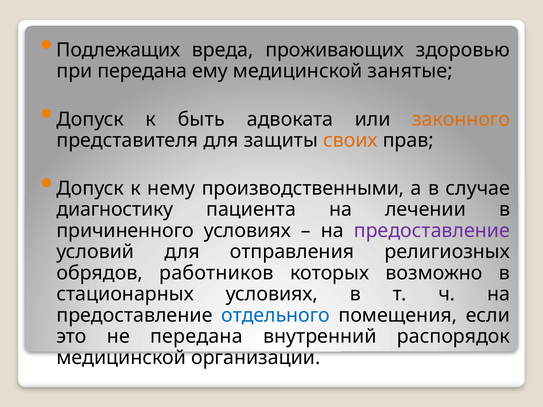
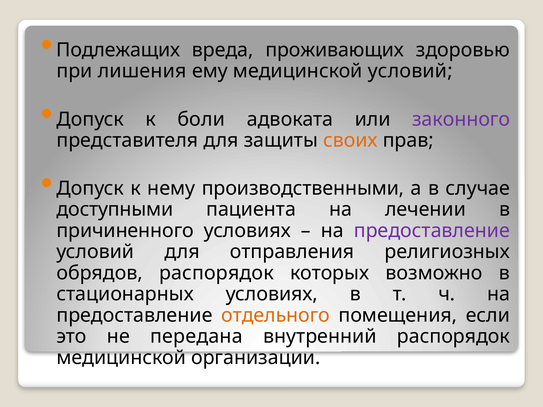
при передана: передана -> лишения (142, 71)
медицинской занятые: занятые -> условий (410, 71)
быть: быть -> боли (201, 119)
законного colour: orange -> purple (461, 119)
диагностику: диагностику -> доступными (115, 210)
обрядов работников: работников -> распорядок (216, 273)
отдельного colour: blue -> orange (276, 315)
